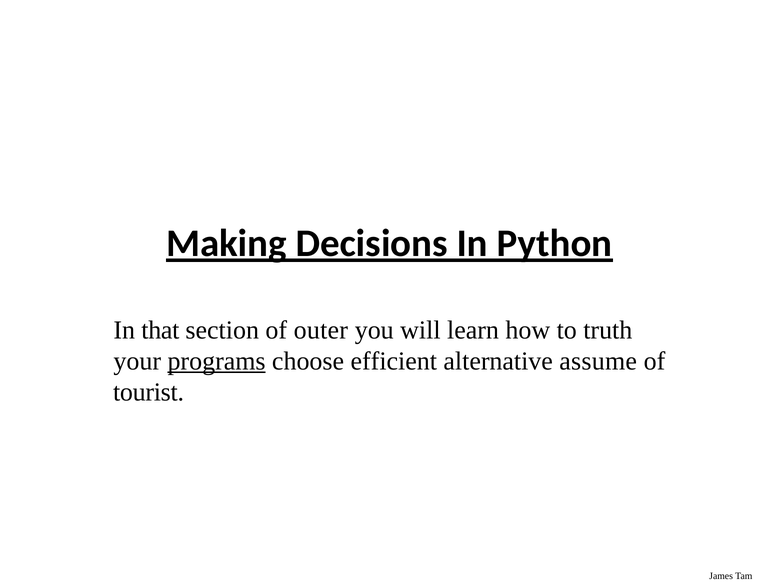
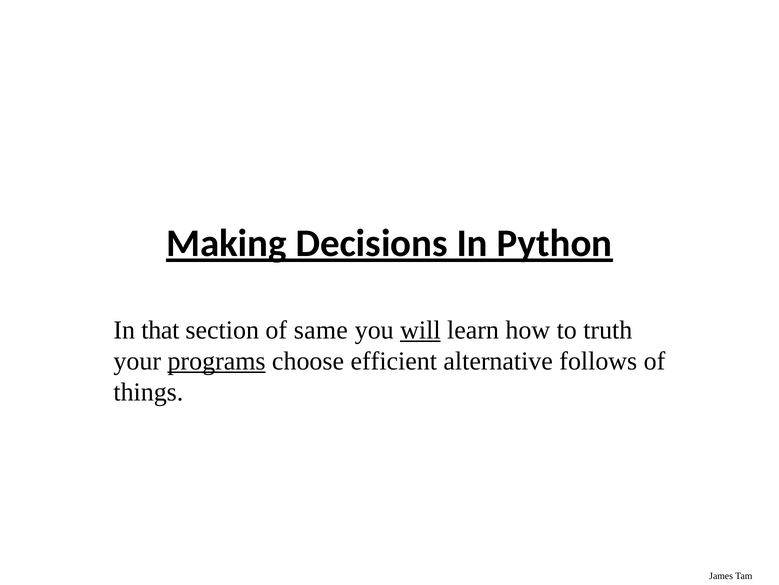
outer: outer -> same (321, 330)
will underline: none -> present (420, 330)
assume: assume -> follows (598, 361)
tourist: tourist -> things (148, 392)
